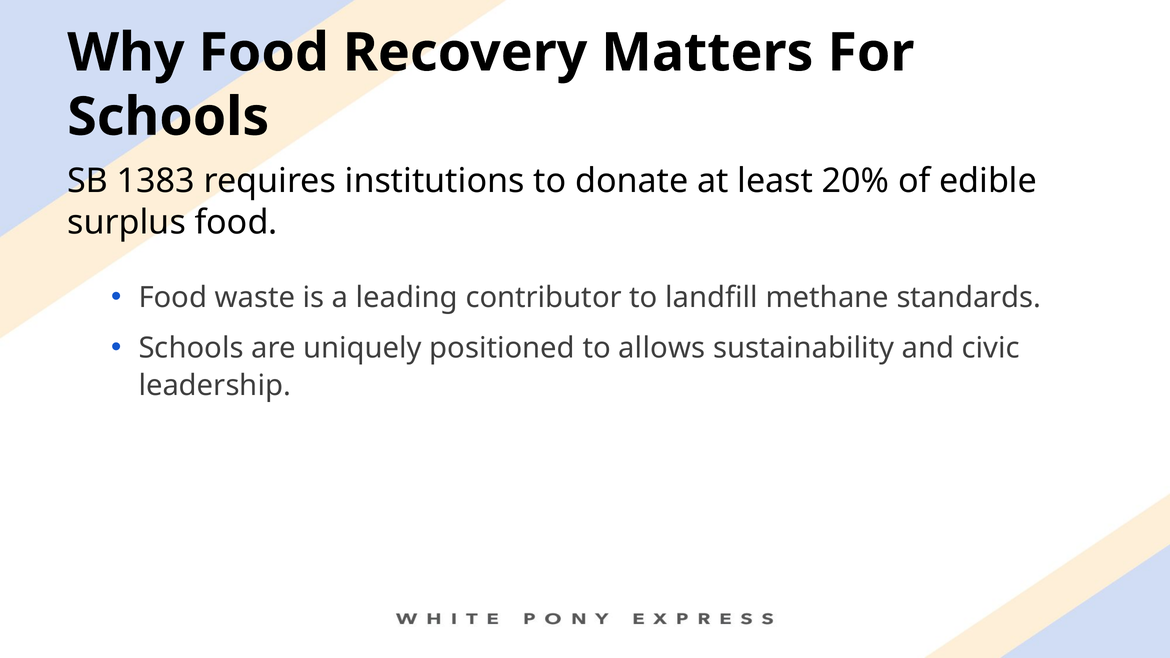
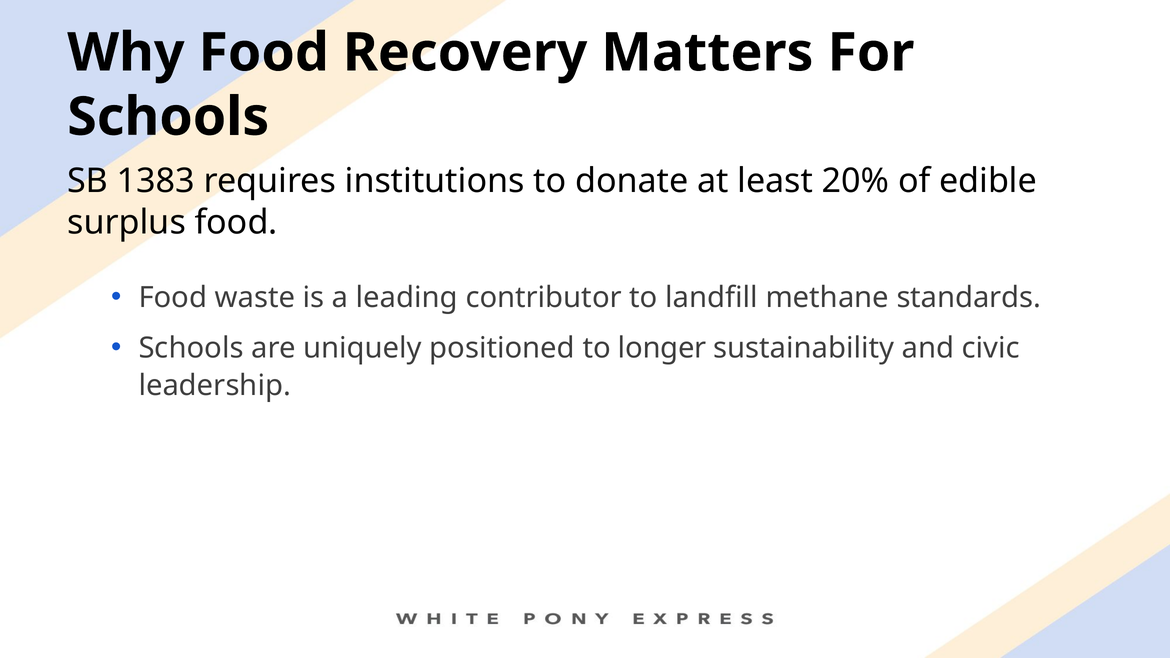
allows: allows -> longer (662, 348)
